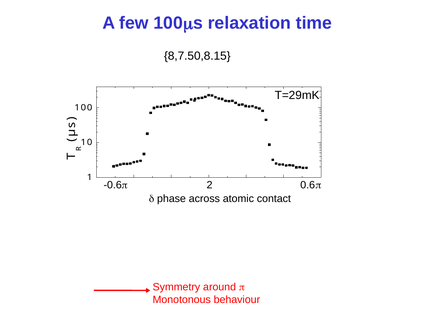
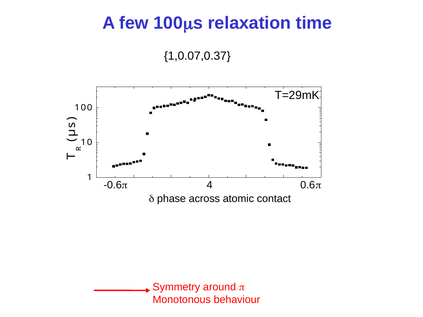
8,7.50,8.15: 8,7.50,8.15 -> 1,0.07,0.37 (197, 56)
2: 2 -> 4 (210, 185)
